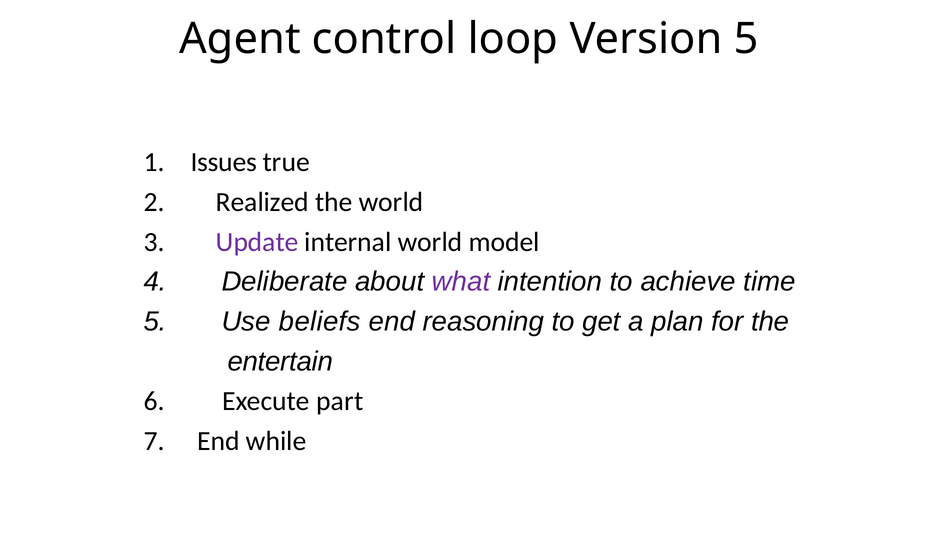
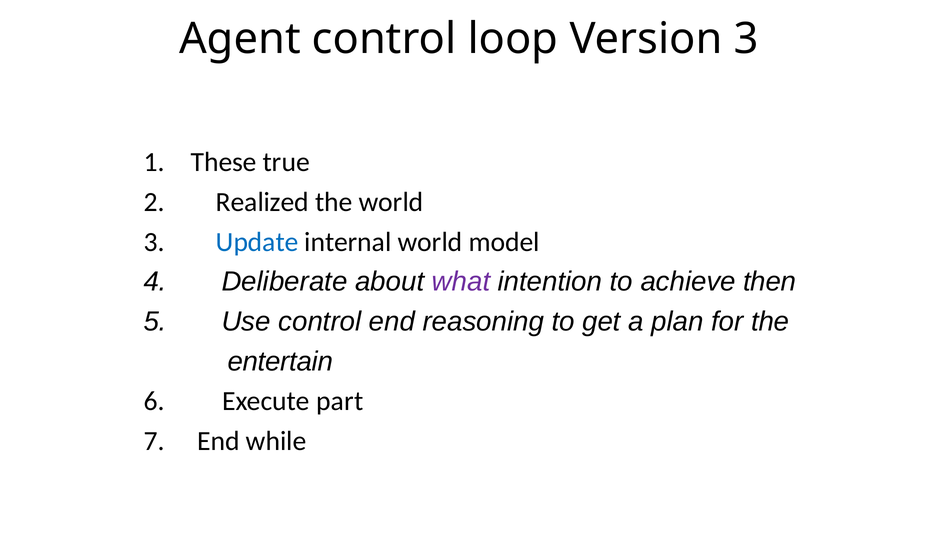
Version 5: 5 -> 3 (746, 39)
Issues: Issues -> These (224, 162)
Update colour: purple -> blue (257, 242)
time: time -> then (770, 282)
Use beliefs: beliefs -> control (320, 321)
